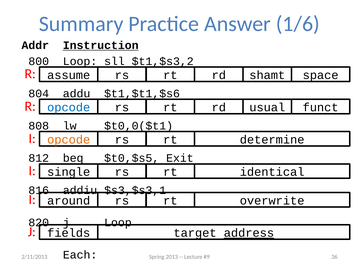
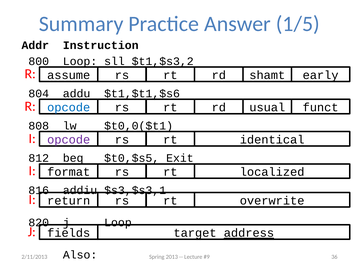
1/6: 1/6 -> 1/5 (298, 24)
Instruction underline: present -> none (101, 45)
space: space -> early (321, 75)
opcode colour: orange -> purple (69, 140)
determine: determine -> identical (272, 140)
single: single -> format (69, 172)
identical: identical -> localized (272, 172)
around: around -> return (69, 201)
Each: Each -> Also (80, 255)
